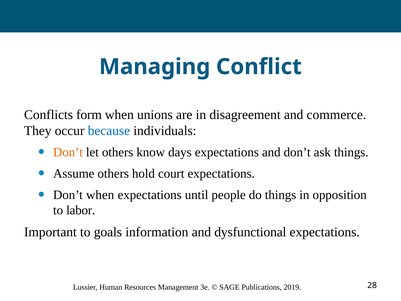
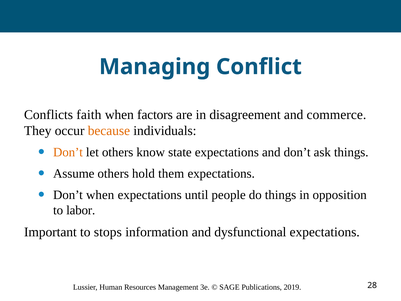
form: form -> faith (89, 115)
unions: unions -> factors (155, 115)
because colour: blue -> orange (109, 131)
days: days -> state (180, 152)
court: court -> them (171, 174)
goals: goals -> stops (108, 232)
